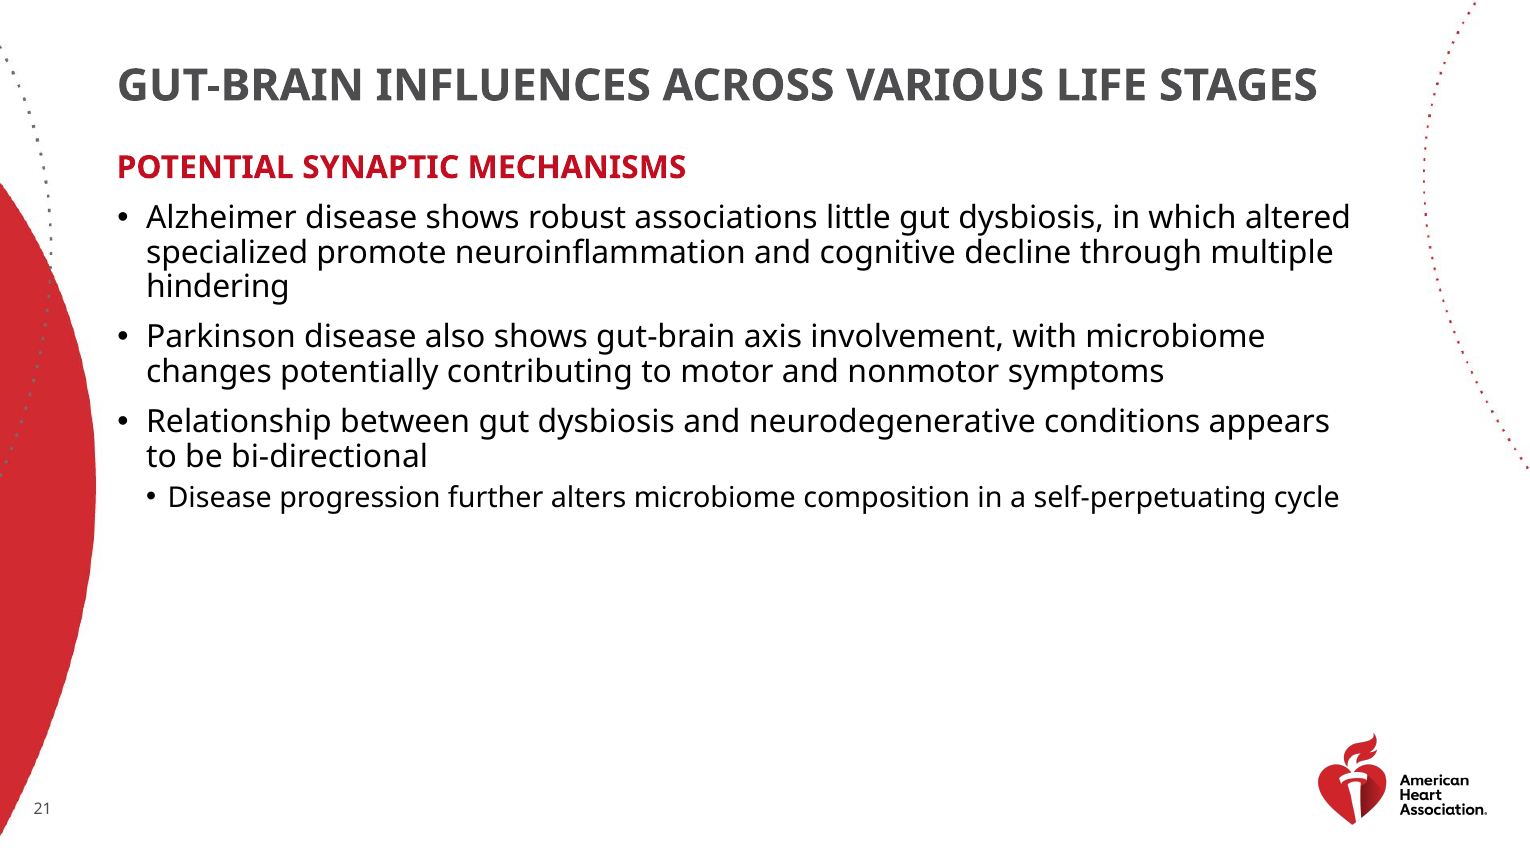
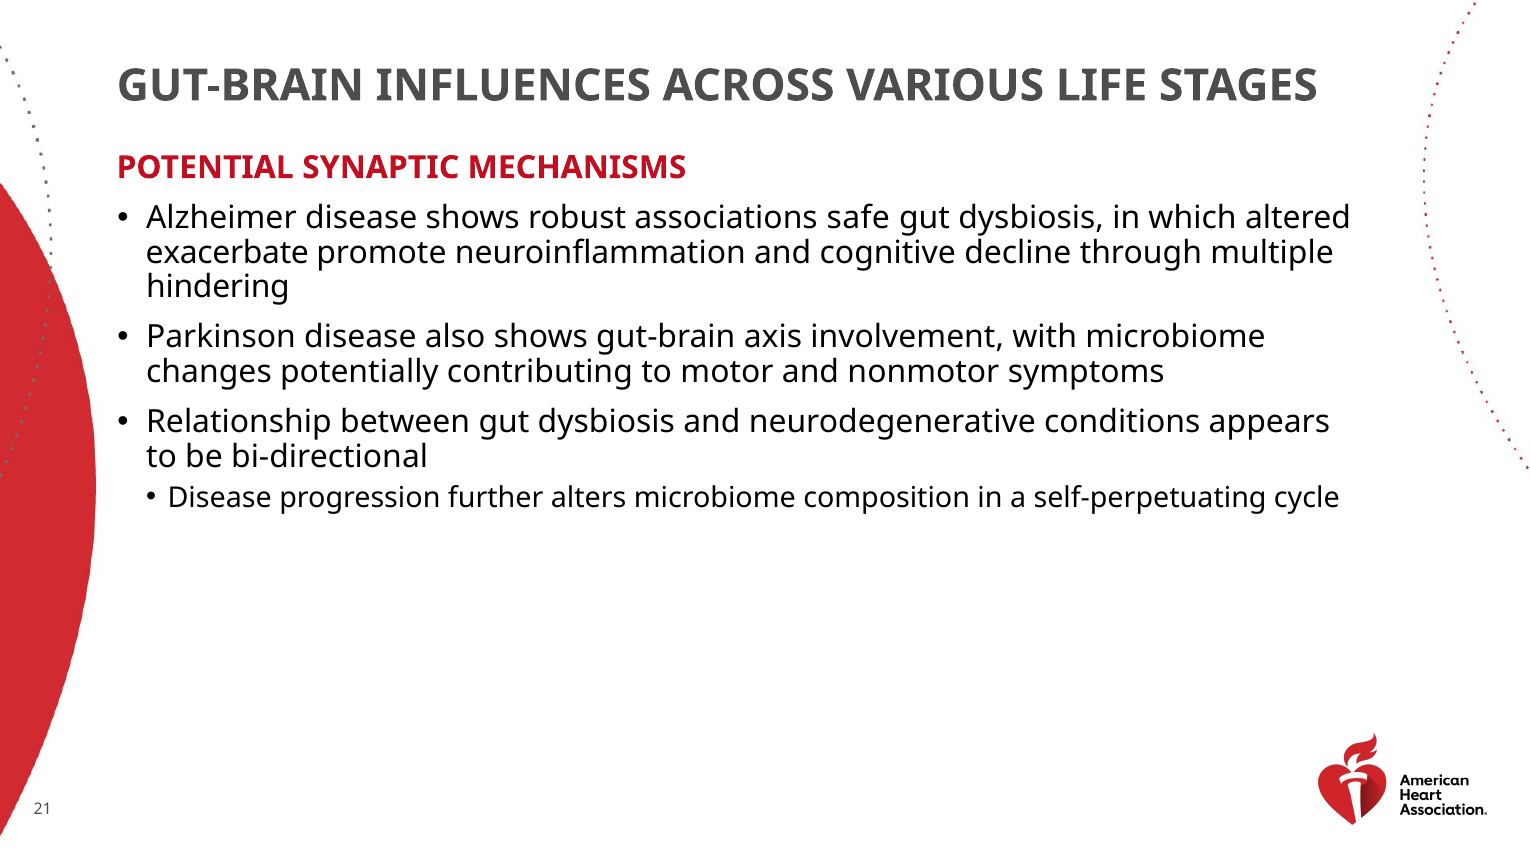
little: little -> safe (858, 218)
specialized: specialized -> exacerbate (227, 252)
